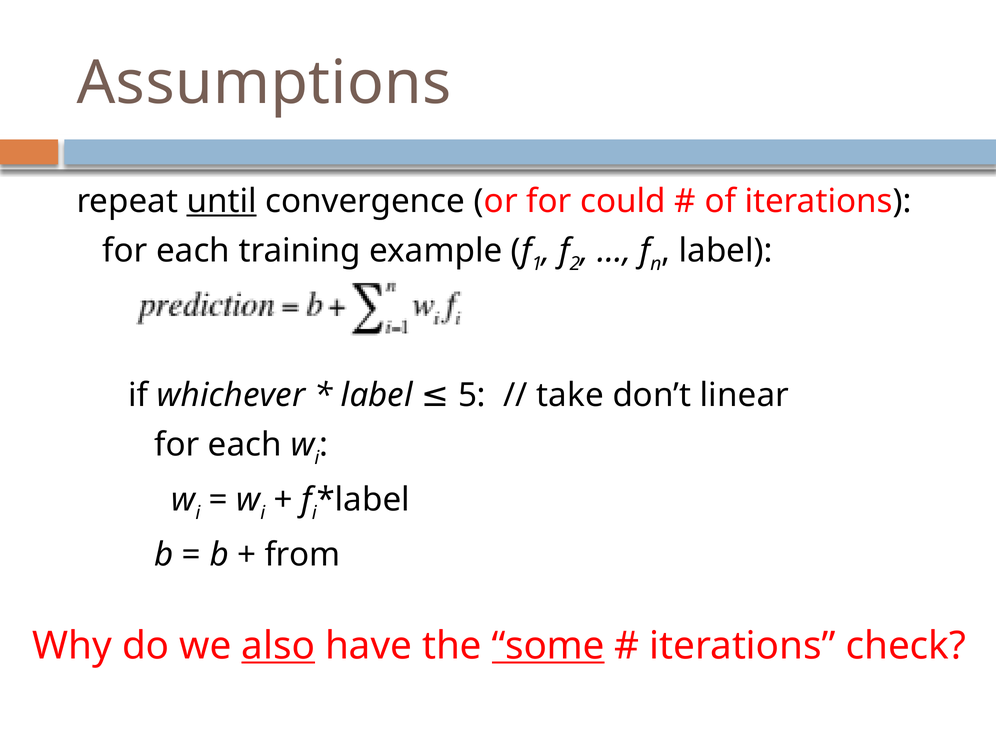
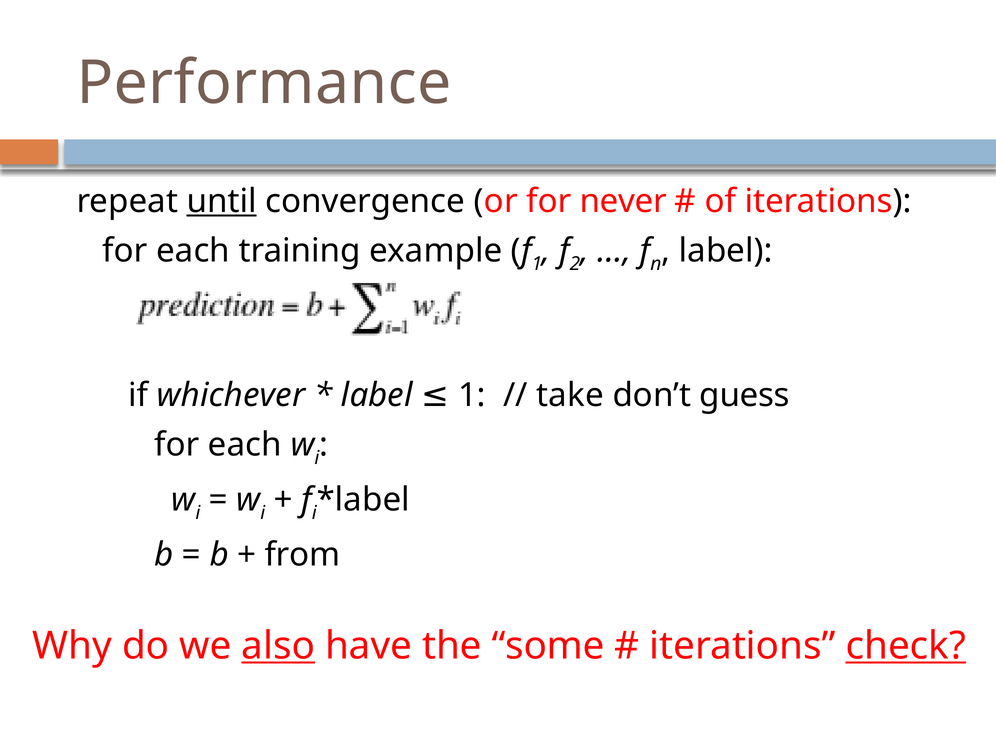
Assumptions: Assumptions -> Performance (264, 83)
could: could -> never (623, 201)
label 5: 5 -> 1 (472, 395)
linear: linear -> guess (745, 395)
some underline: present -> none (548, 646)
check underline: none -> present (906, 646)
